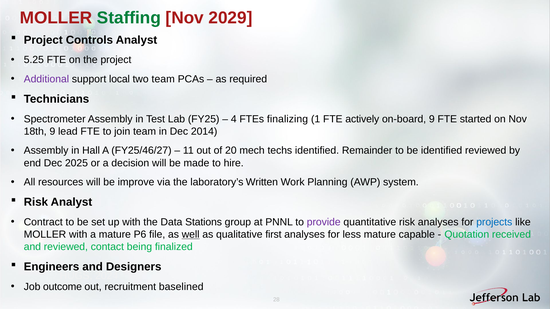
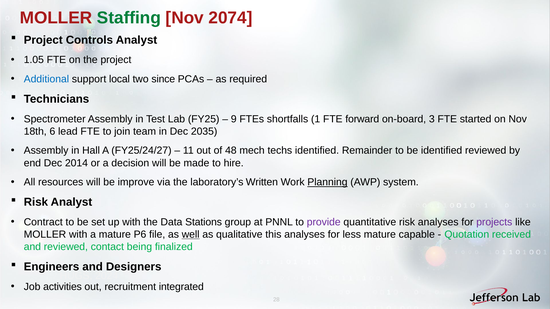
2029: 2029 -> 2074 (231, 18)
5.25: 5.25 -> 1.05 (34, 60)
Additional colour: purple -> blue (46, 79)
two team: team -> since (163, 79)
4: 4 -> 9 (234, 119)
finalizing: finalizing -> shortfalls (288, 119)
actively: actively -> forward (362, 119)
on-board 9: 9 -> 3 (432, 119)
18th 9: 9 -> 6 (52, 132)
2014: 2014 -> 2035 (204, 132)
FY25/46/27: FY25/46/27 -> FY25/24/27 (141, 151)
20: 20 -> 48 (231, 151)
2025: 2025 -> 2014 (76, 163)
Planning underline: none -> present (327, 182)
projects colour: blue -> purple (494, 222)
first: first -> this (273, 235)
outcome: outcome -> activities (63, 287)
baselined: baselined -> integrated (181, 287)
